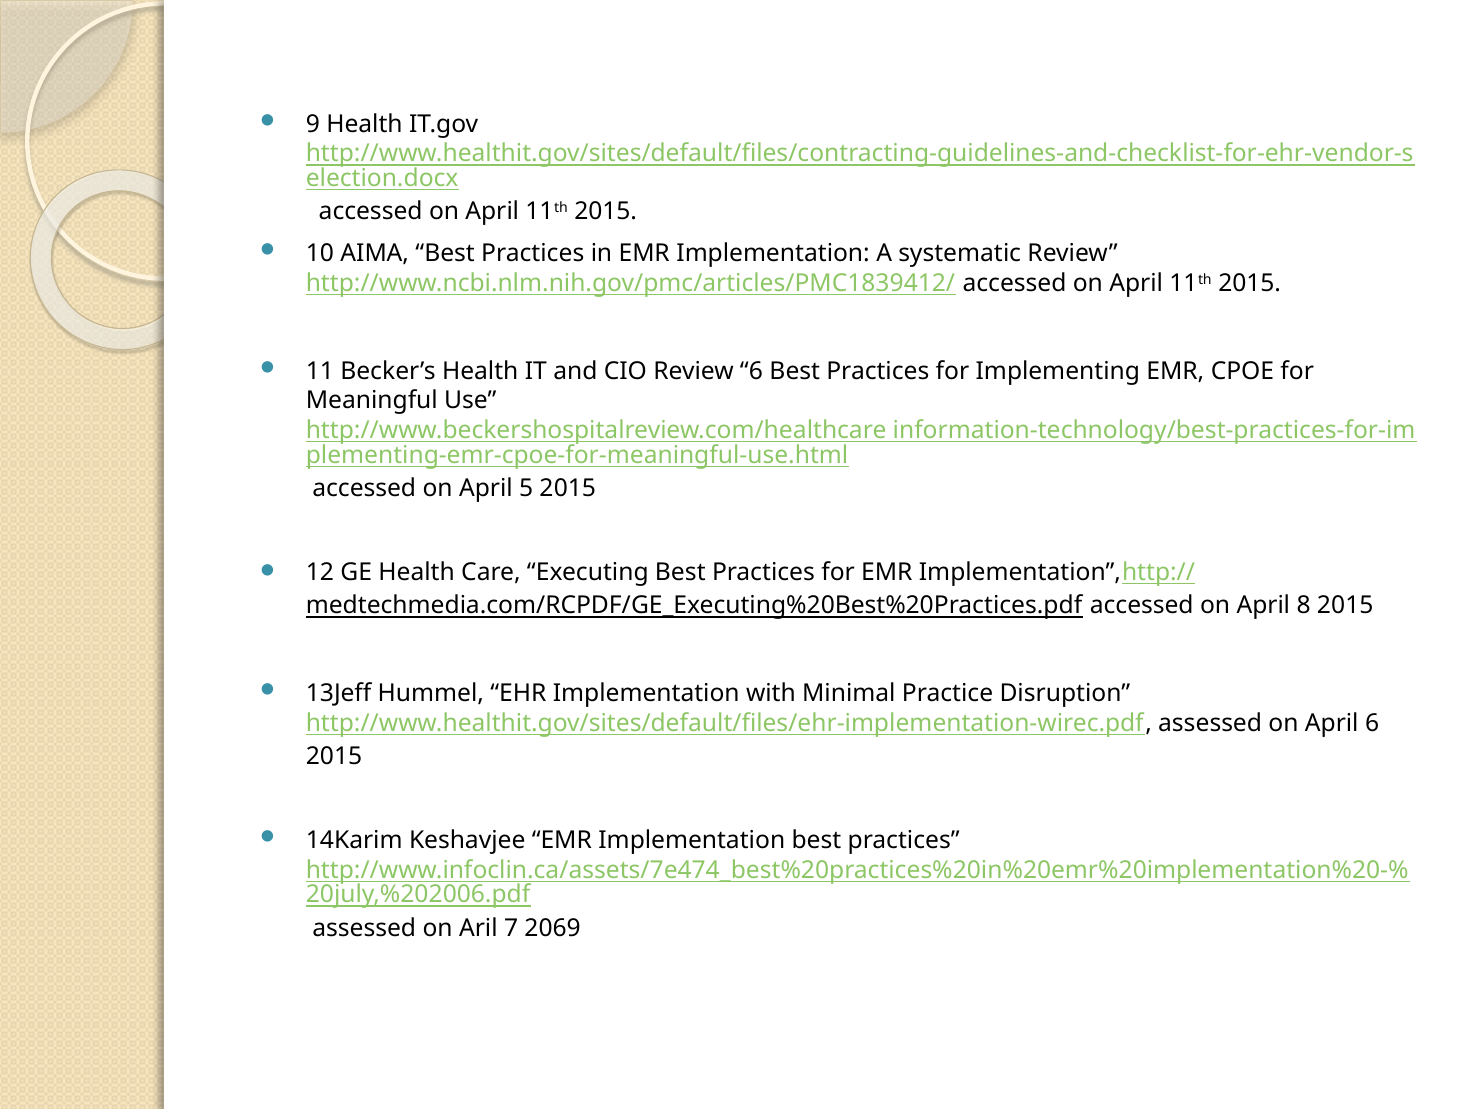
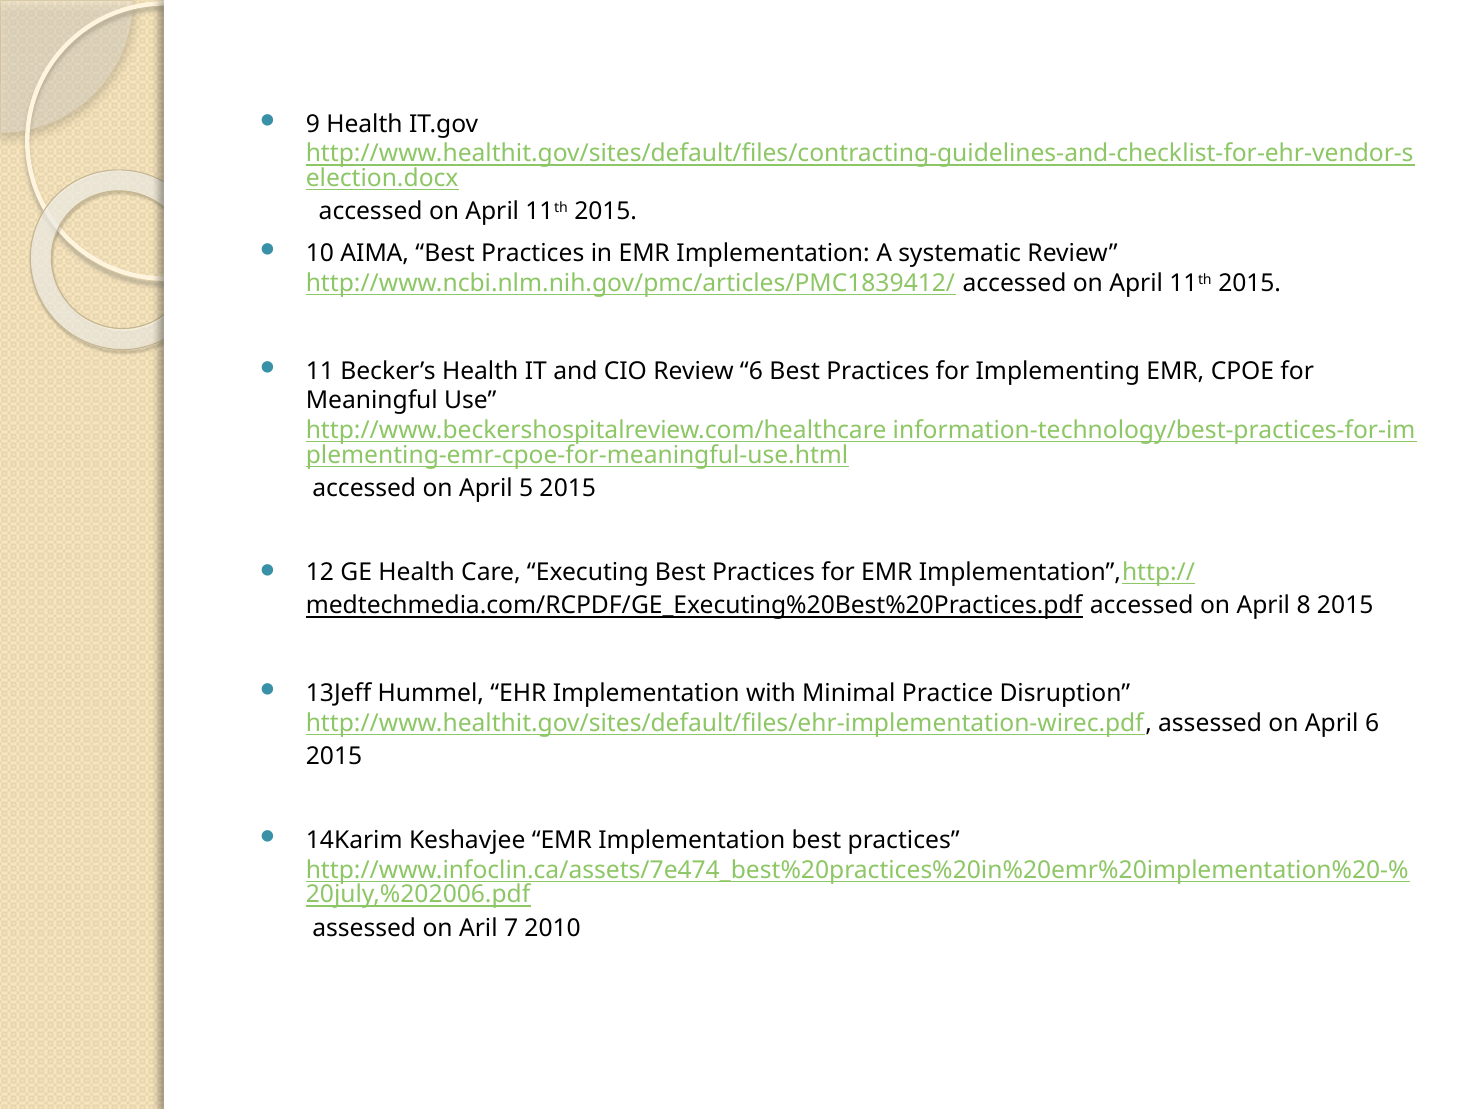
2069: 2069 -> 2010 (553, 928)
